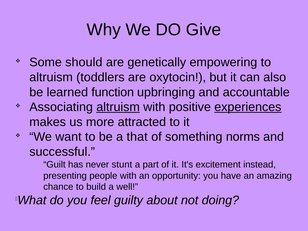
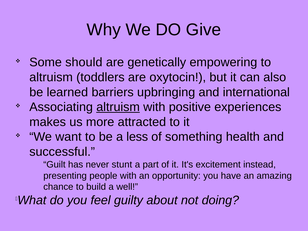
function: function -> barriers (113, 92)
accountable: accountable -> international (256, 92)
experiences underline: present -> none (248, 107)
that: that -> less (137, 137)
norms: norms -> health (243, 137)
